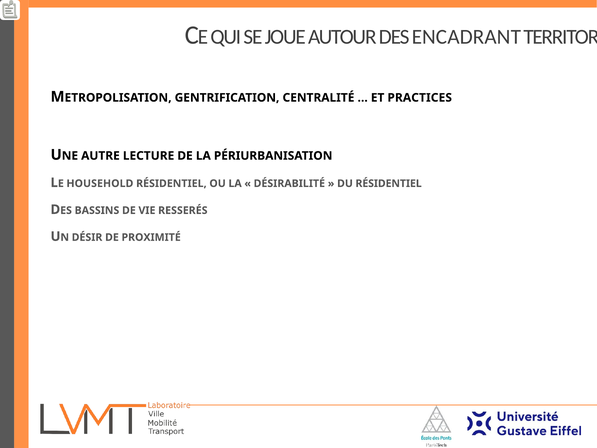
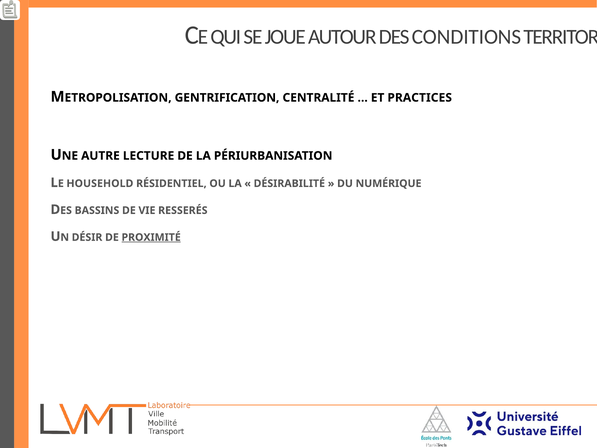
ENCADRANT: ENCADRANT -> CONDITIONS (466, 37)
DU RÉSIDENTIEL: RÉSIDENTIEL -> NUMÉRIQUE (389, 183)
PROXIMITÉ underline: none -> present (151, 237)
